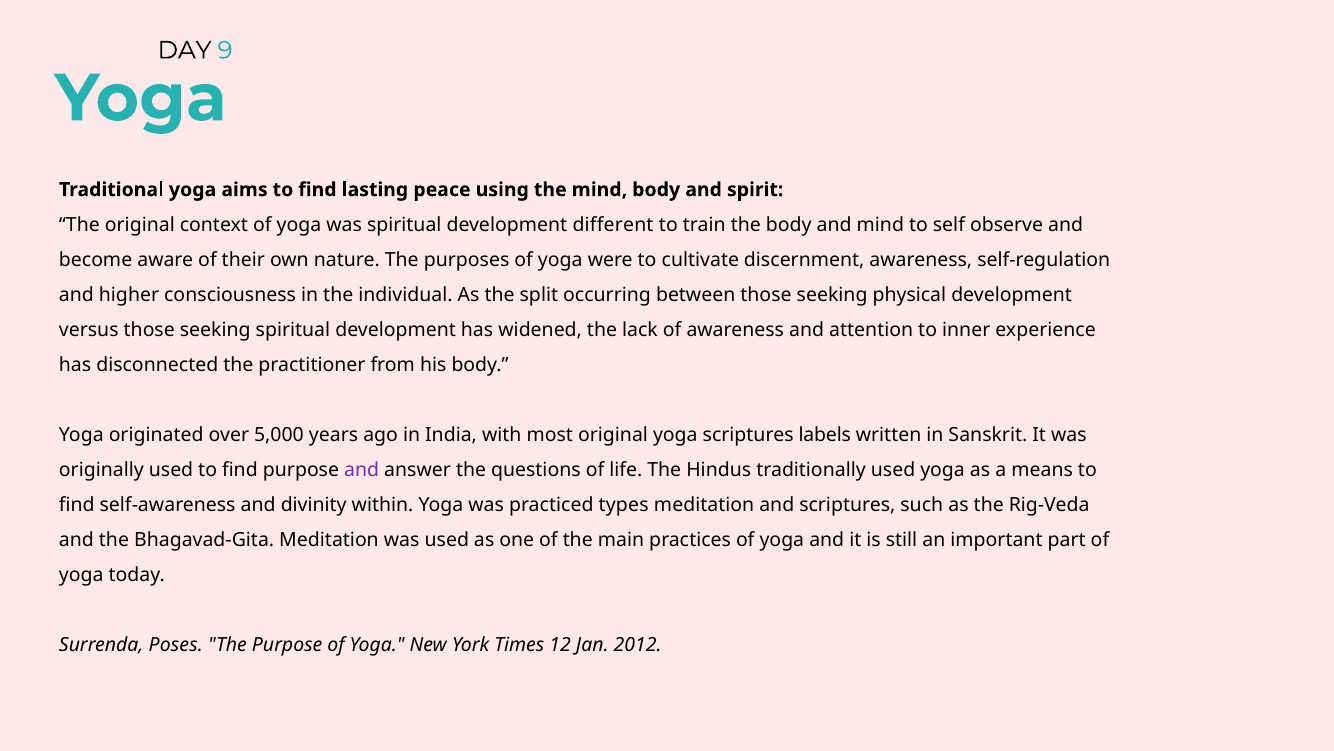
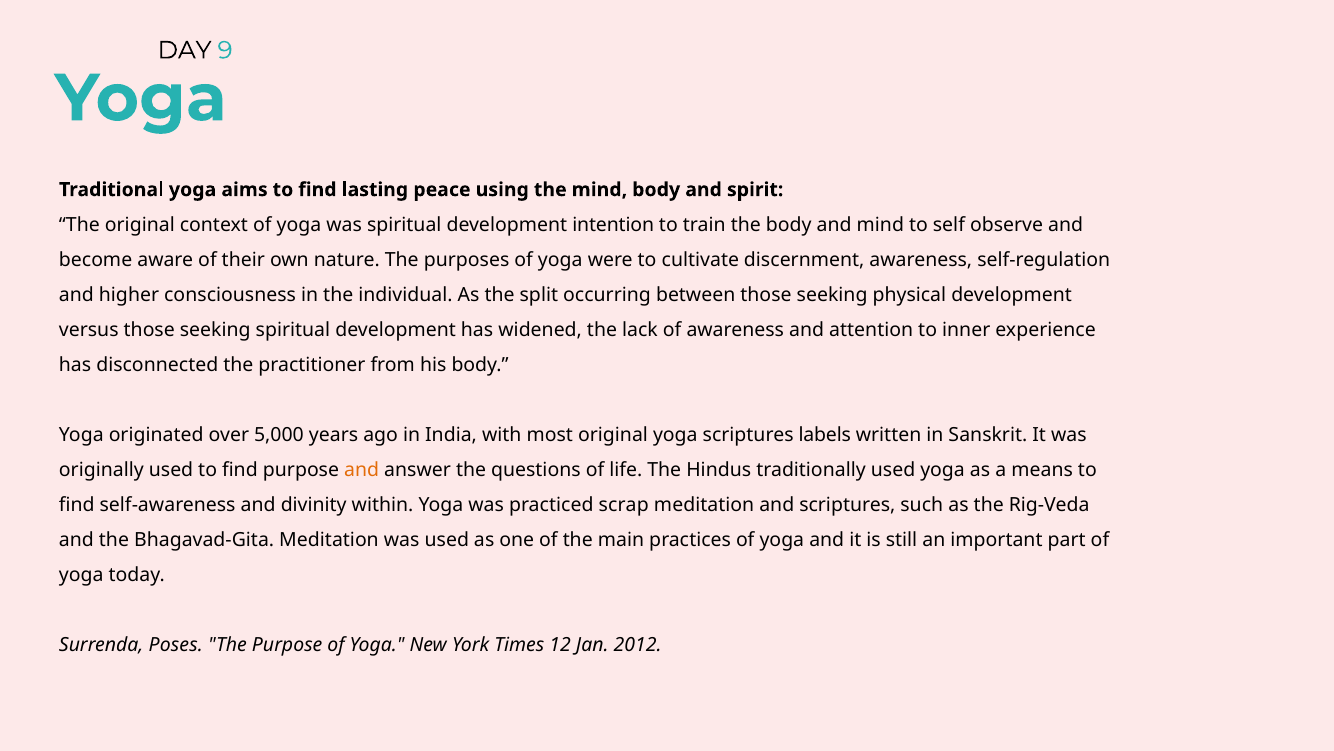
different: different -> intention (613, 225)
and colour: purple -> orange (362, 470)
types: types -> scrap (624, 505)
